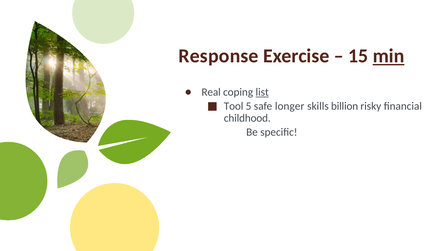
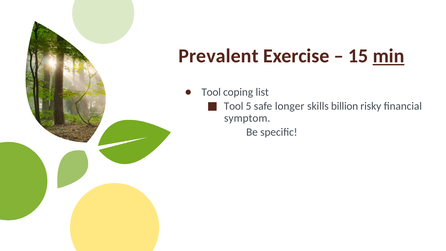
Response: Response -> Prevalent (219, 56)
Real: Real -> Tool (211, 92)
list underline: present -> none (262, 92)
childhood: childhood -> symptom (247, 118)
